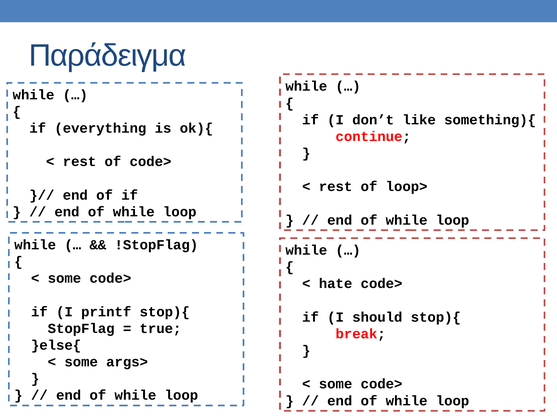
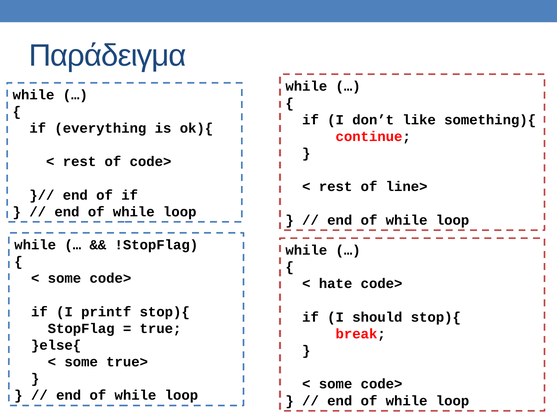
loop>: loop> -> line> (407, 187)
args>: args> -> true> (127, 362)
